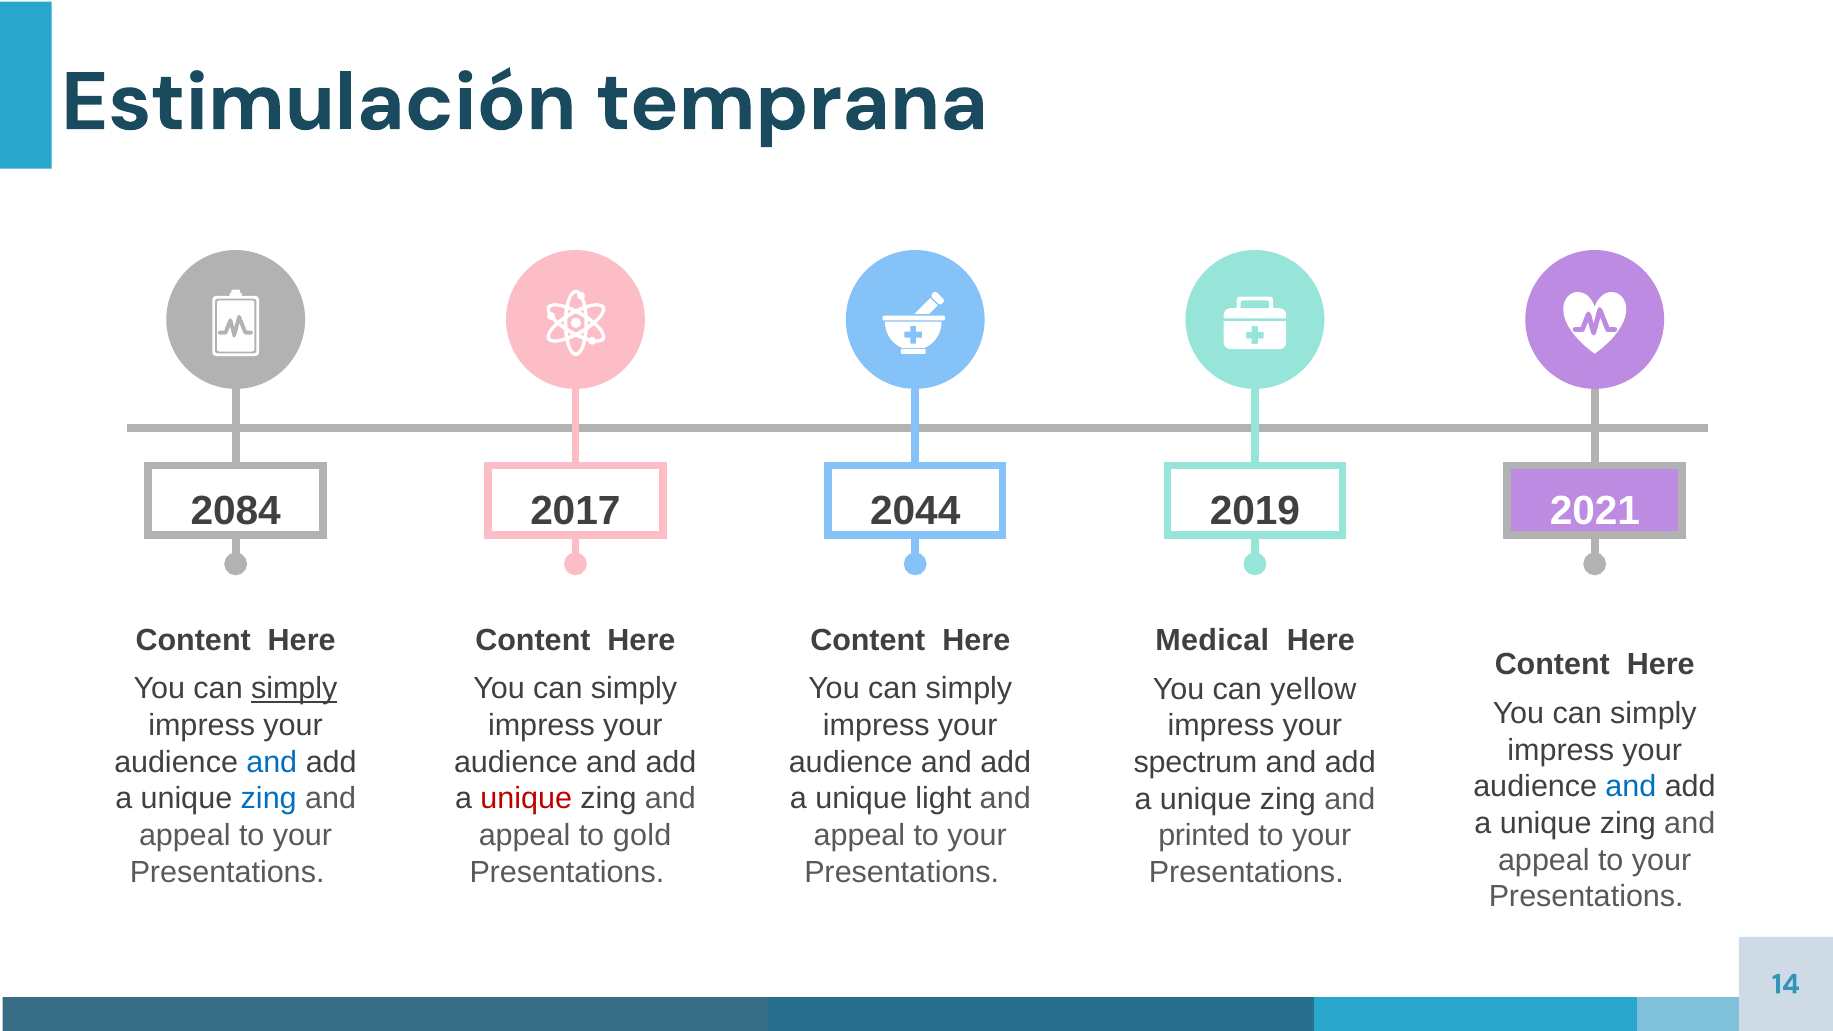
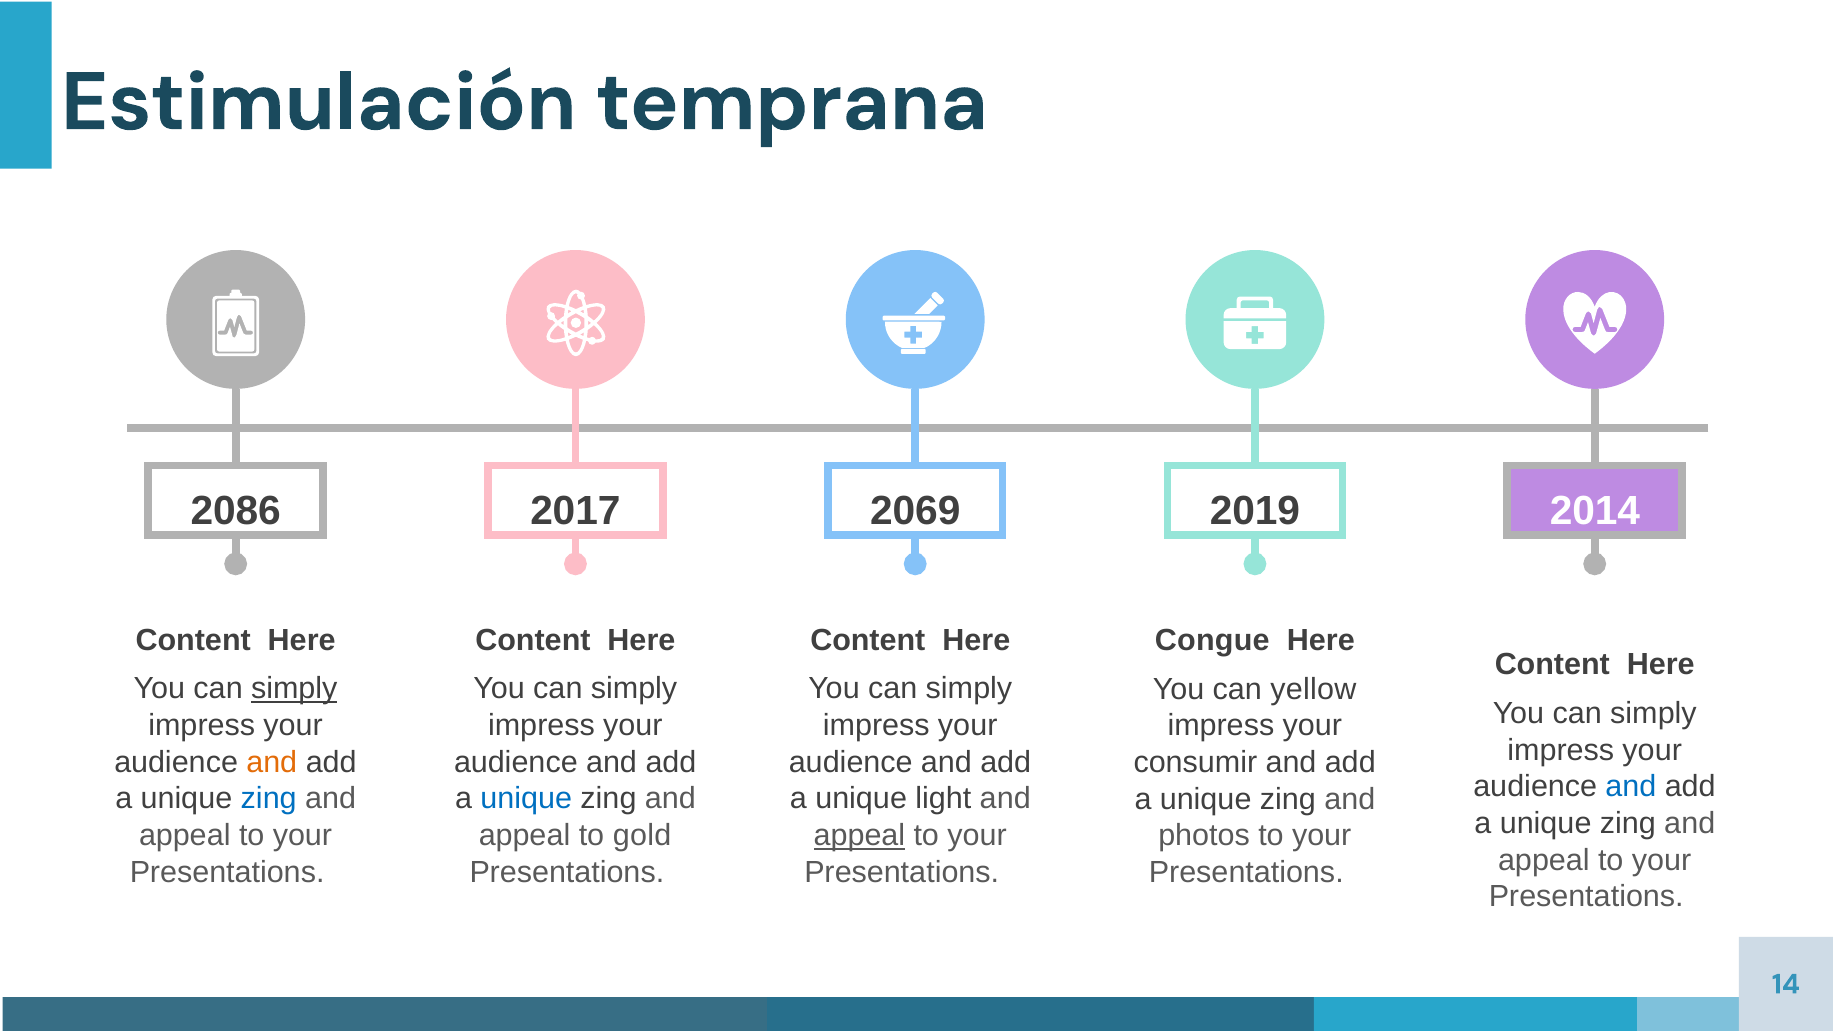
2084: 2084 -> 2086 (236, 511)
2044: 2044 -> 2069 (915, 511)
2021: 2021 -> 2014 (1595, 511)
Medical: Medical -> Congue (1212, 640)
and colour: blue -> orange (272, 762)
spectrum: spectrum -> consumir (1195, 763)
unique colour: red -> blue (526, 799)
appeal underline: none -> present (859, 836)
printed: printed -> photos (1204, 836)
